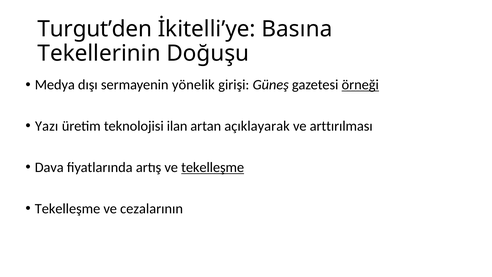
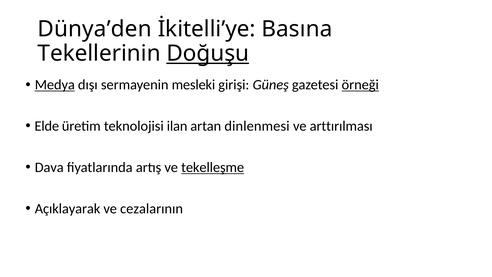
Turgut’den: Turgut’den -> Dünya’den (95, 29)
Doğuşu underline: none -> present (208, 54)
Medya underline: none -> present (55, 85)
yönelik: yönelik -> mesleki (193, 85)
Yazı: Yazı -> Elde (47, 126)
açıklayarak: açıklayarak -> dinlenmesi (257, 126)
Tekelleşme: Tekelleşme -> Açıklayarak (68, 209)
